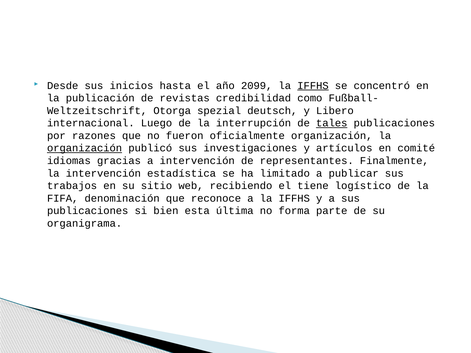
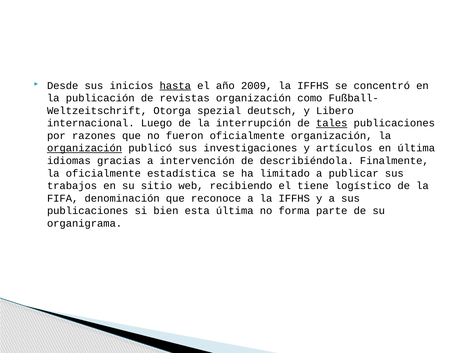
hasta underline: none -> present (175, 86)
2099: 2099 -> 2009 (257, 86)
IFFHS underline: present -> none (313, 86)
revistas credibilidad: credibilidad -> organización (254, 98)
en comité: comité -> última (416, 148)
representantes: representantes -> describiéndola (307, 161)
la intervención: intervención -> oficialmente (103, 173)
